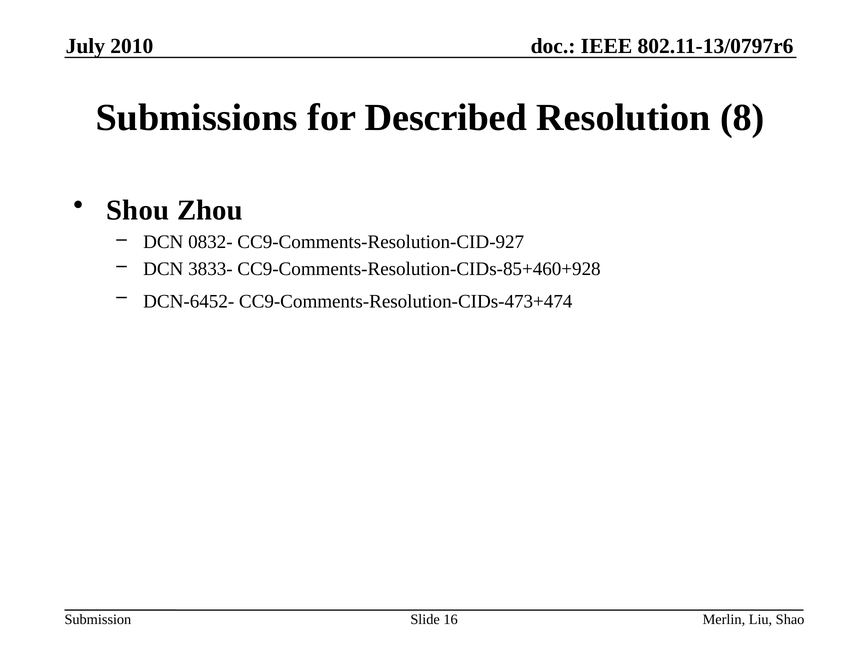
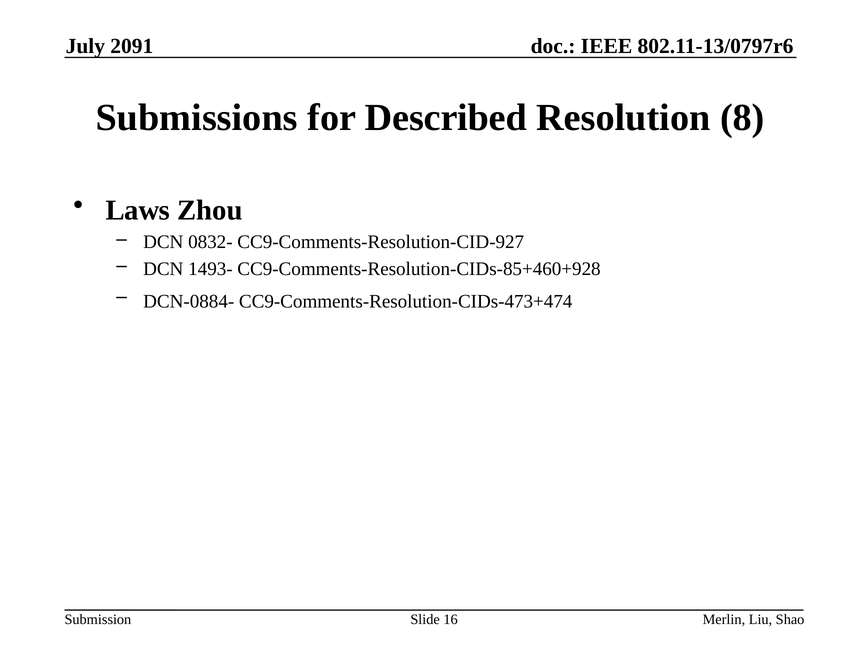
2010: 2010 -> 2091 (132, 46)
Shou: Shou -> Laws (138, 210)
3833-: 3833- -> 1493- (210, 269)
DCN-6452-: DCN-6452- -> DCN-0884- (189, 301)
